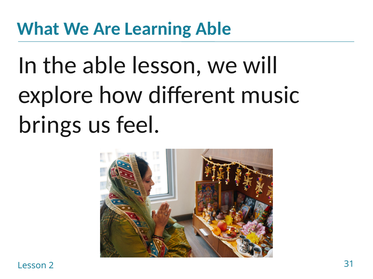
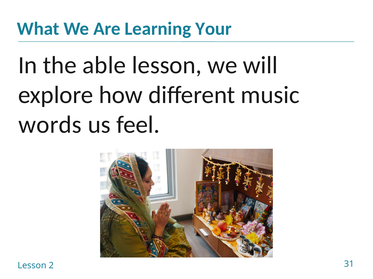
Able: Able -> Your (214, 29)
brings: brings -> words (50, 125)
